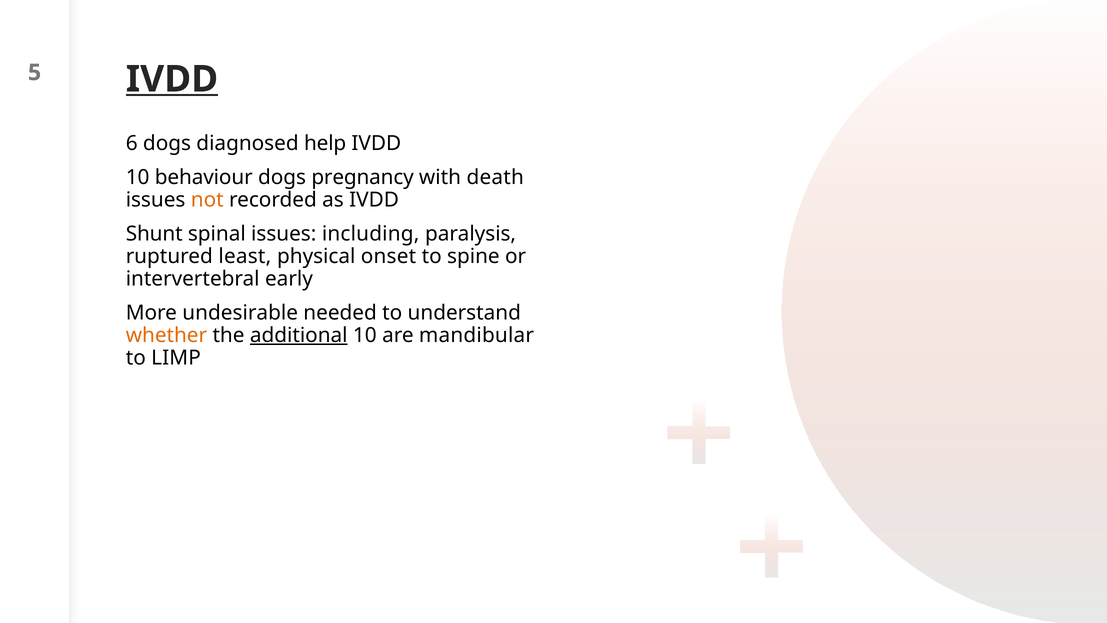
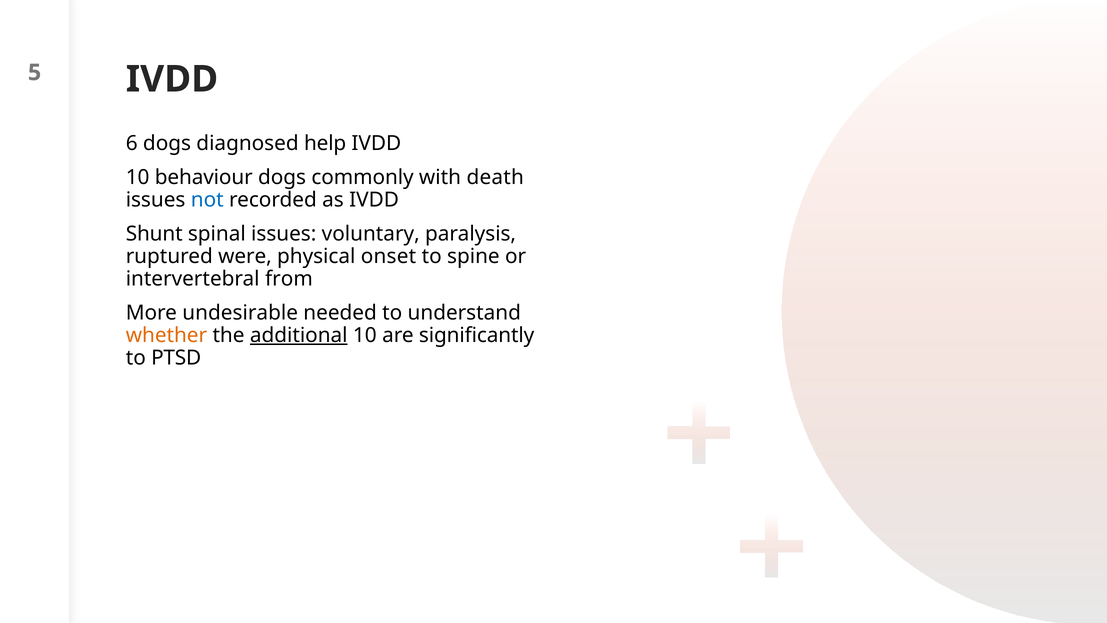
IVDD underline: present -> none (172, 79)
pregnancy: pregnancy -> commonly (363, 178)
not colour: orange -> blue (207, 200)
including: including -> voluntary (371, 234)
least: least -> were (245, 256)
early: early -> from (289, 279)
mandibular: mandibular -> significantly (477, 335)
LIMP: LIMP -> PTSD (176, 358)
